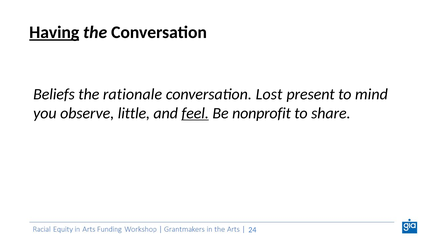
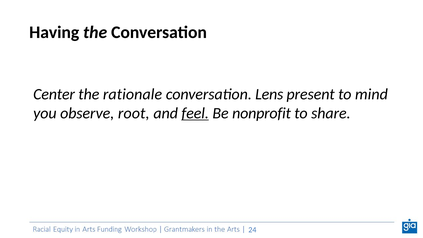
Having underline: present -> none (54, 32)
Beliefs: Beliefs -> Center (54, 94)
Lost: Lost -> Lens (269, 94)
little: little -> root (134, 113)
